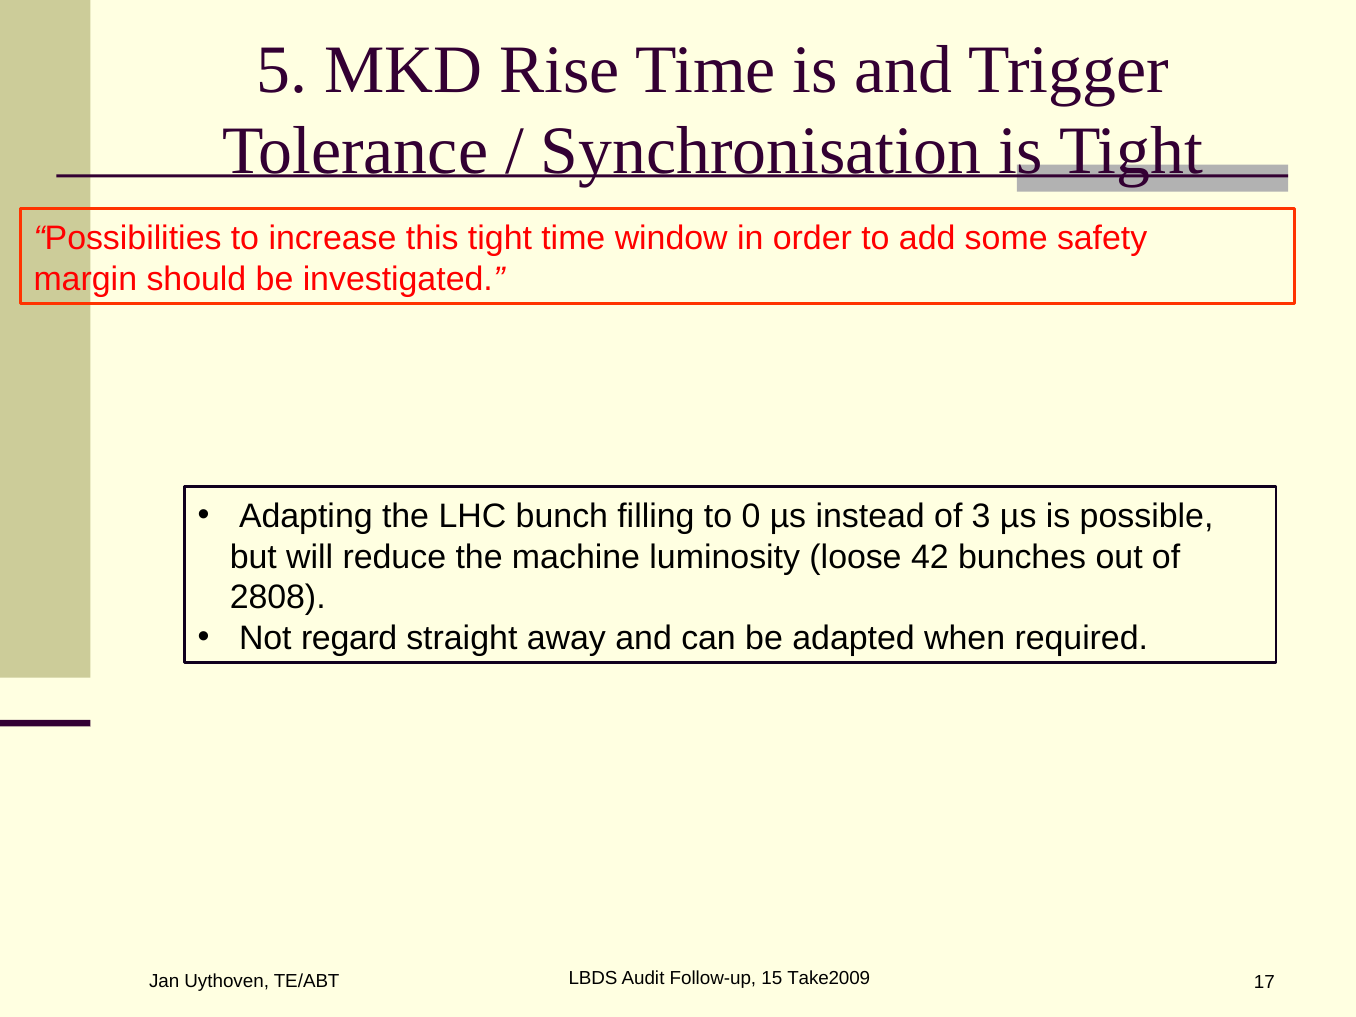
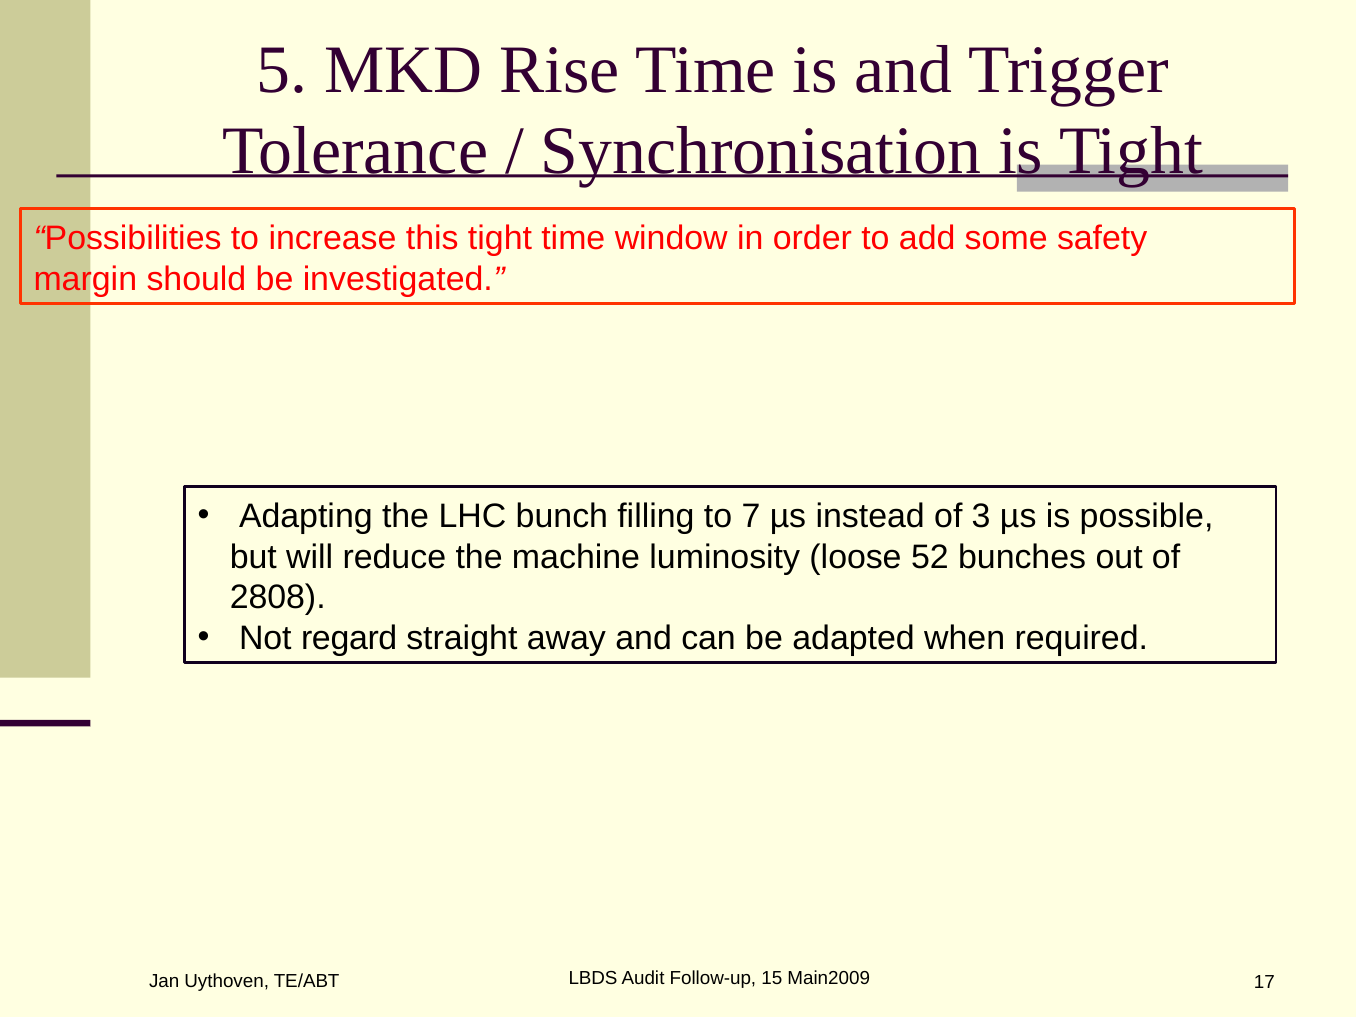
0: 0 -> 7 (751, 516)
42: 42 -> 52 (930, 557)
Take2009: Take2009 -> Main2009 (829, 978)
